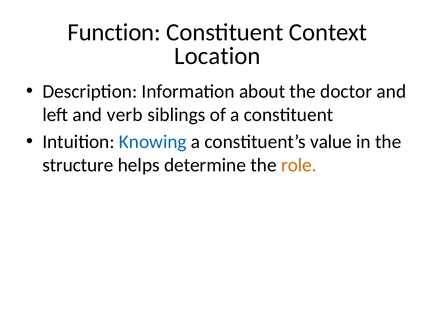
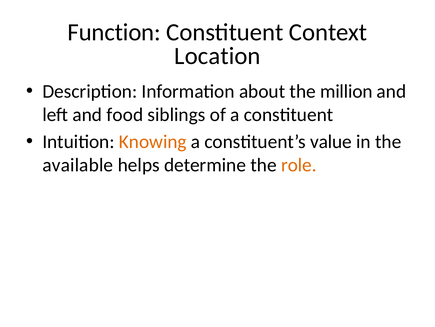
doctor: doctor -> million (346, 91)
verb: verb -> food (125, 114)
Knowing colour: blue -> orange (153, 142)
structure: structure -> available (78, 165)
